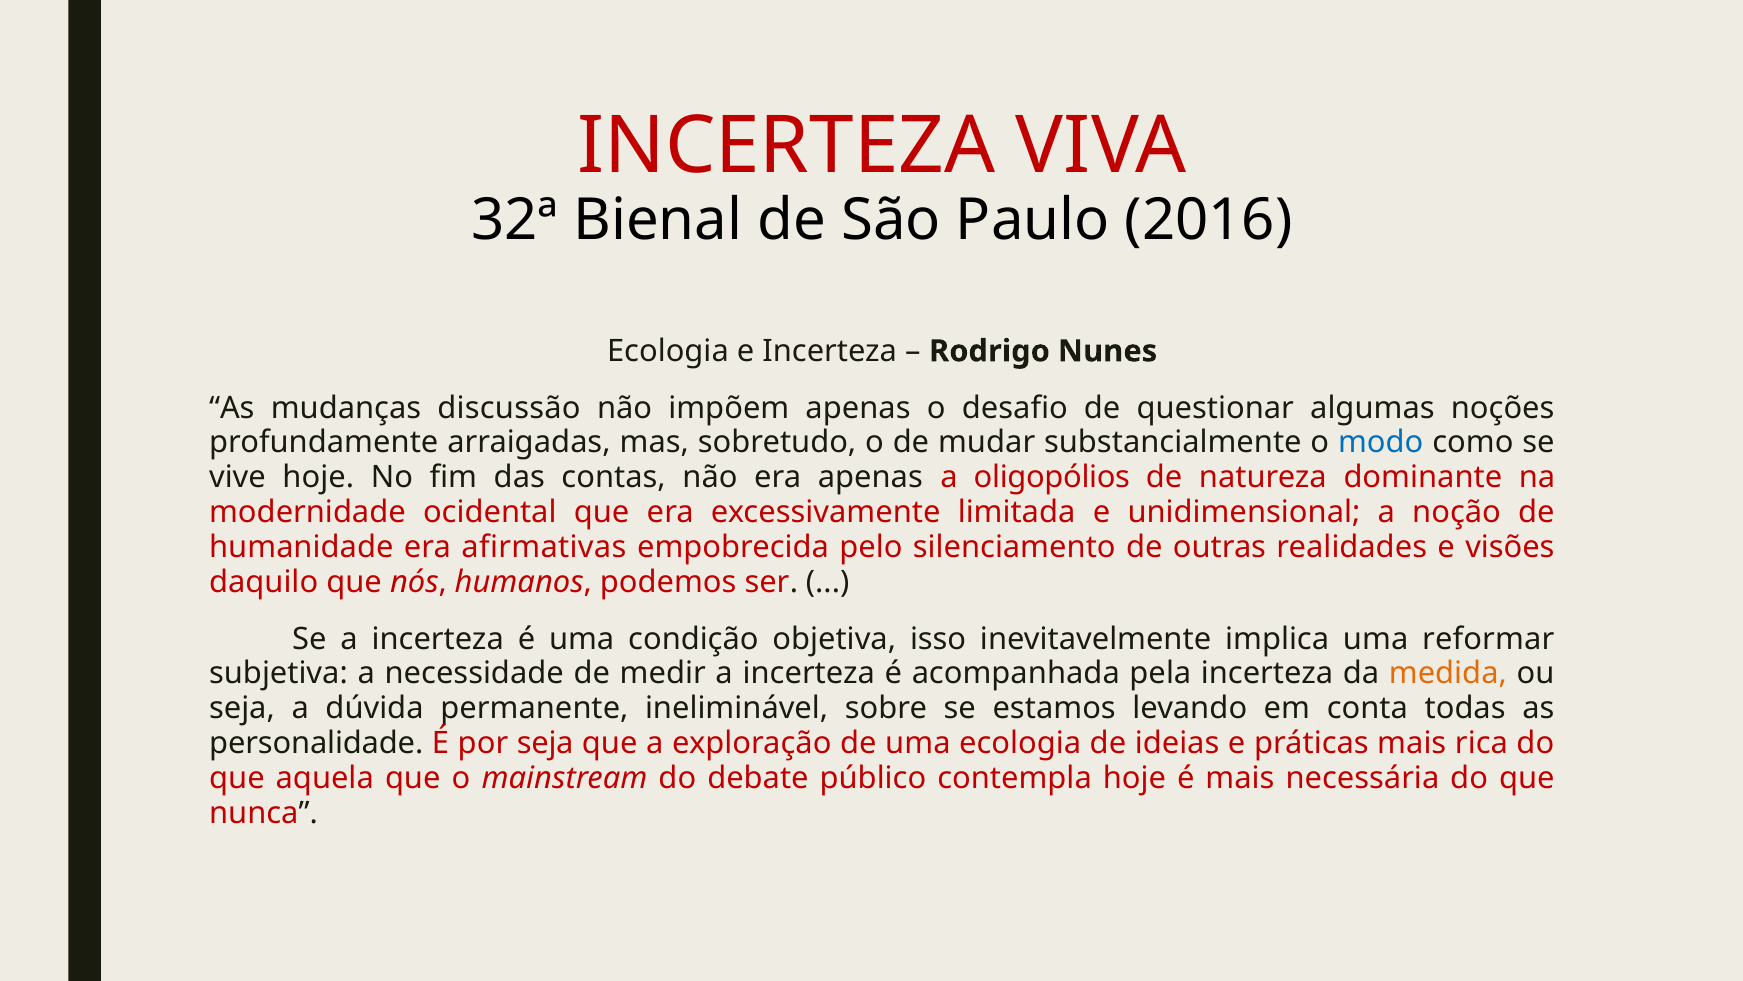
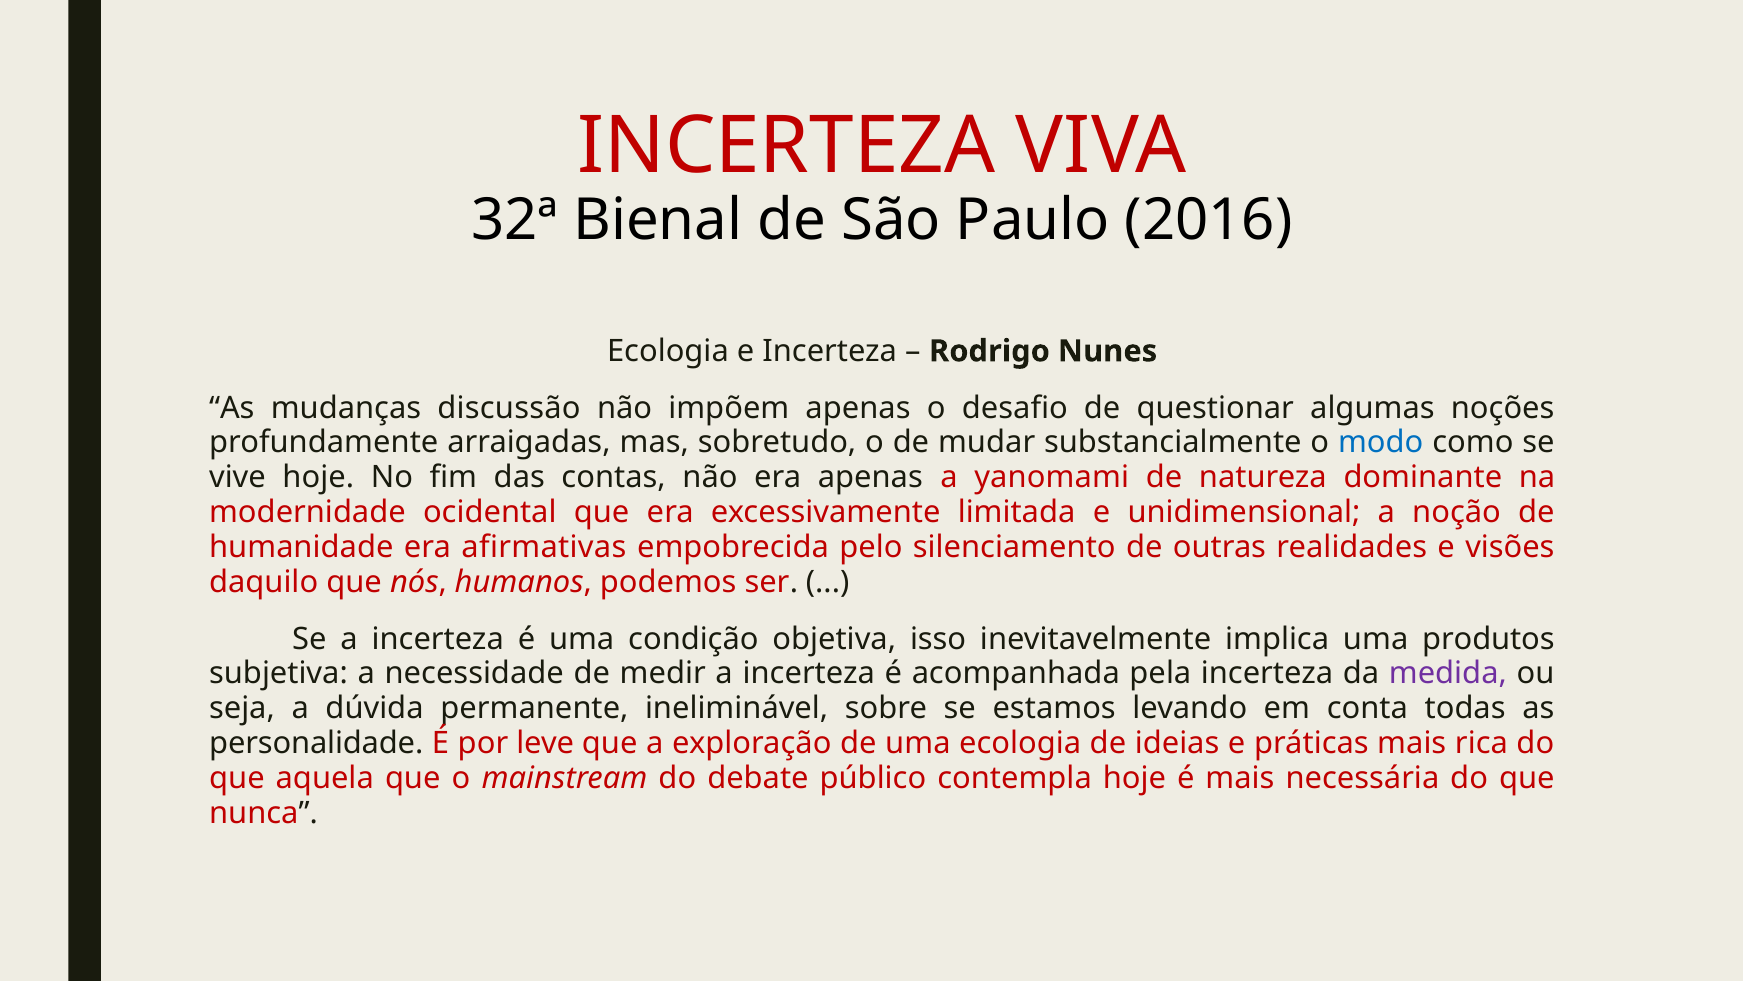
oligopólios: oligopólios -> yanomami (1052, 477)
reformar: reformar -> produtos (1488, 639)
medida colour: orange -> purple (1448, 673)
por seja: seja -> leve (545, 743)
